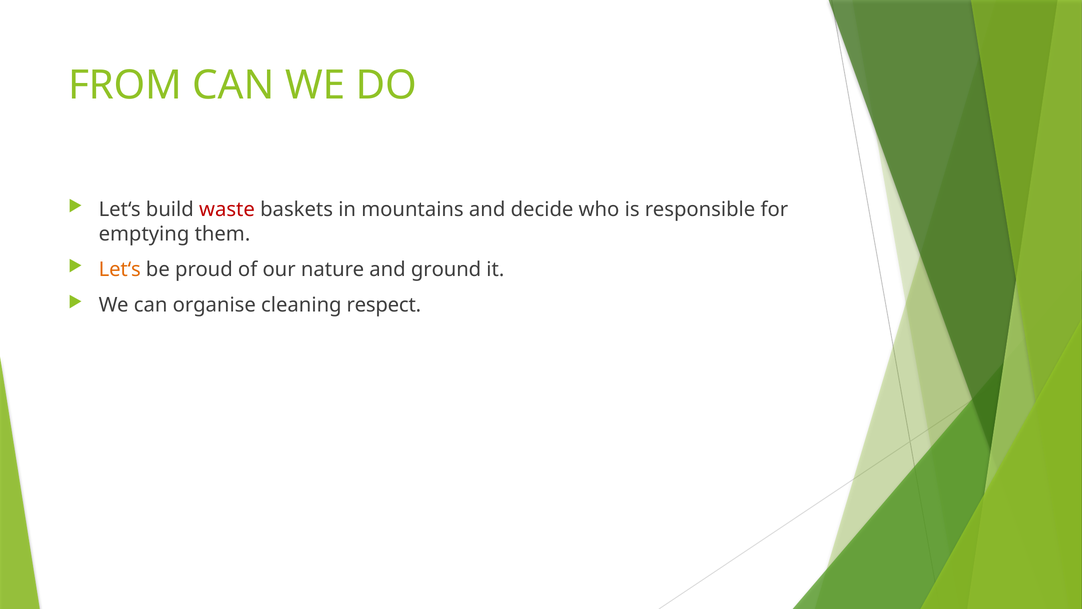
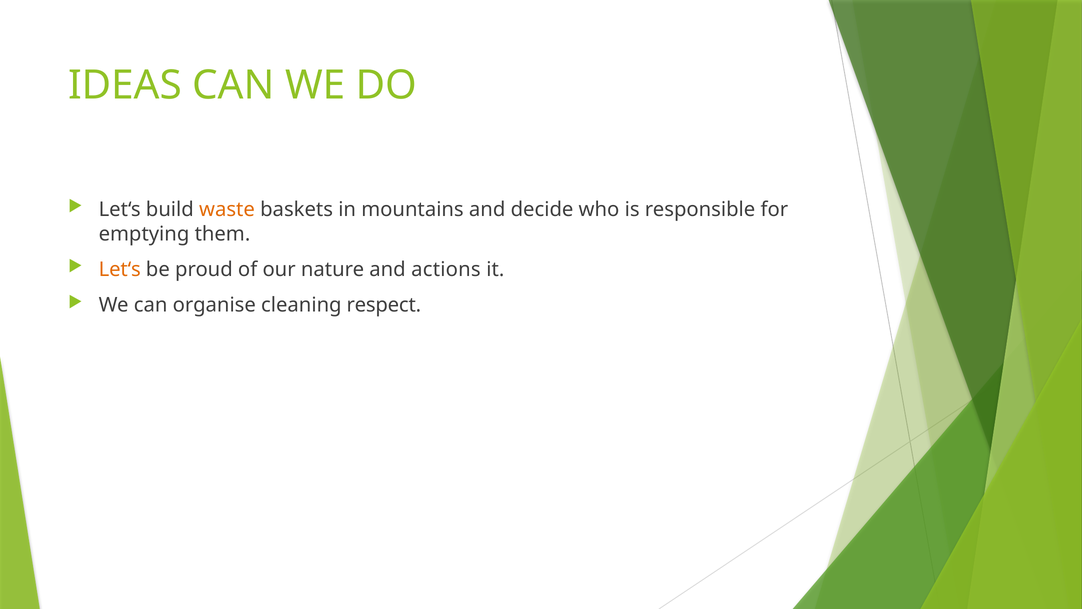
FROM: FROM -> IDEAS (125, 85)
waste colour: red -> orange (227, 209)
ground: ground -> actions (446, 269)
